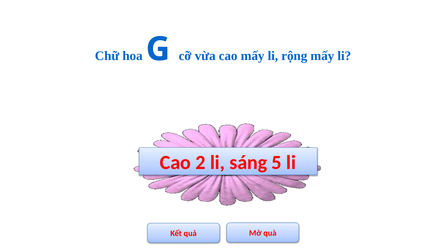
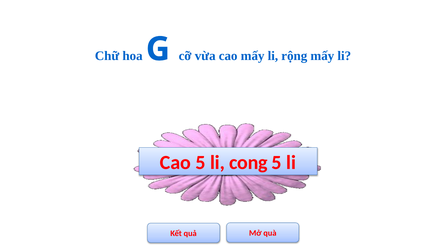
Cao 2: 2 -> 5 (201, 162)
sáng: sáng -> cong (248, 162)
